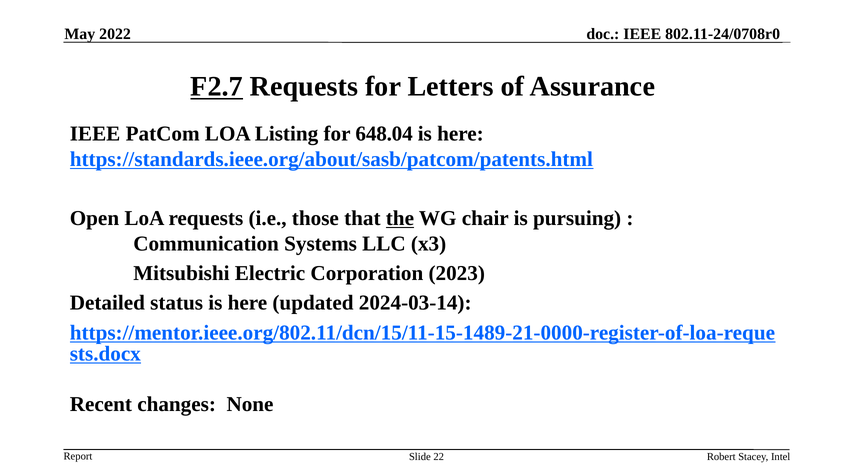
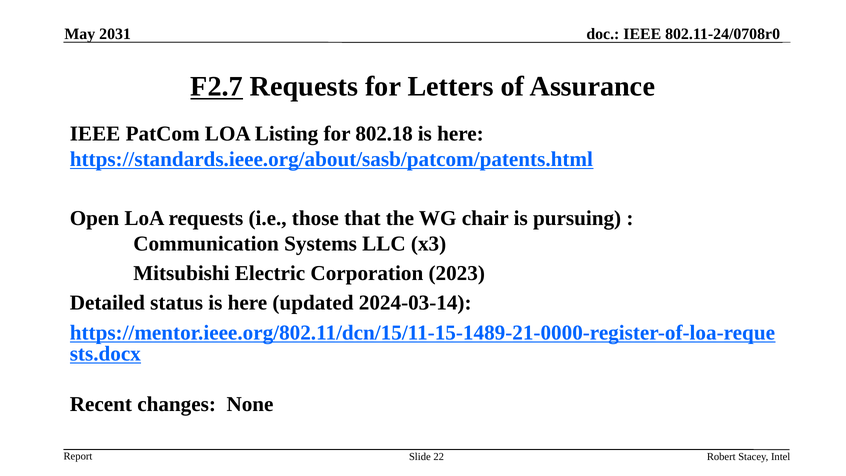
2022: 2022 -> 2031 (115, 34)
648.04: 648.04 -> 802.18 (384, 134)
the underline: present -> none (400, 218)
